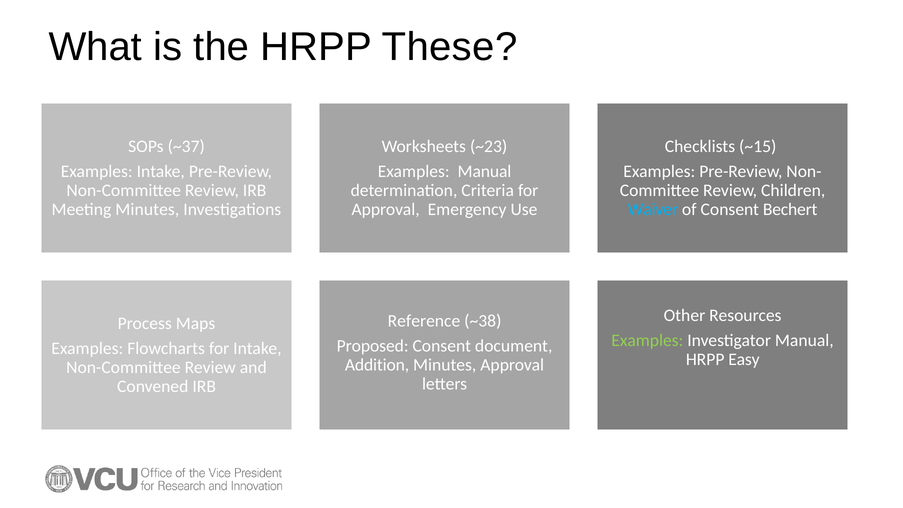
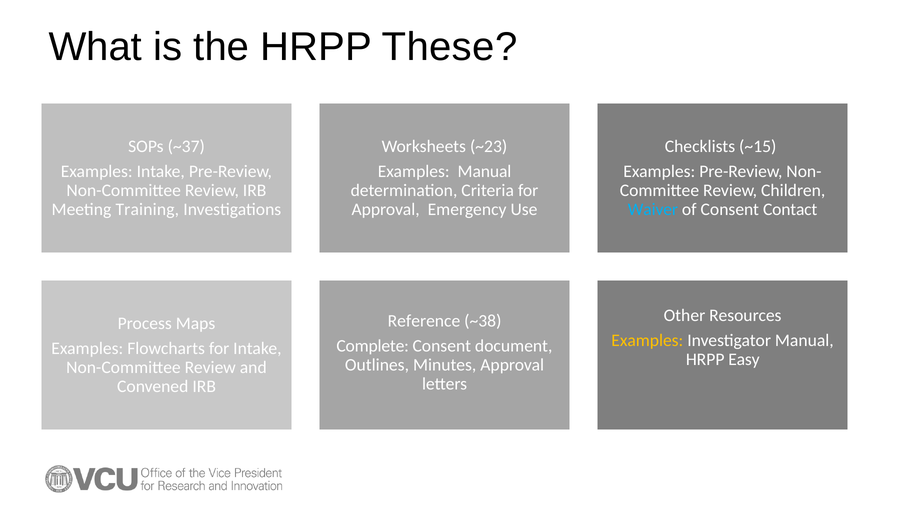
Meeting Minutes: Minutes -> Training (147, 209)
Bechert: Bechert -> Contact (790, 209)
Examples colour: light green -> yellow (647, 341)
Proposed: Proposed -> Complete (373, 346)
Addition: Addition -> Outlines (377, 365)
